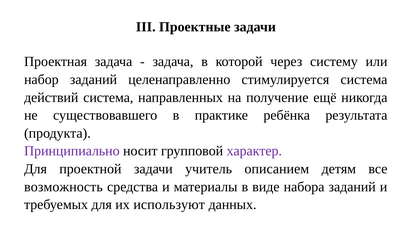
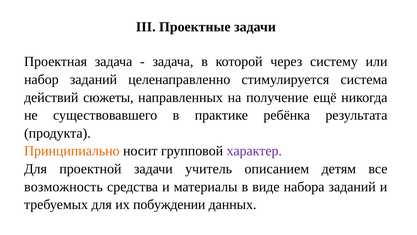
действий система: система -> сюжеты (108, 97)
Принципиально colour: purple -> orange (72, 151)
используют: используют -> побуждении (169, 204)
